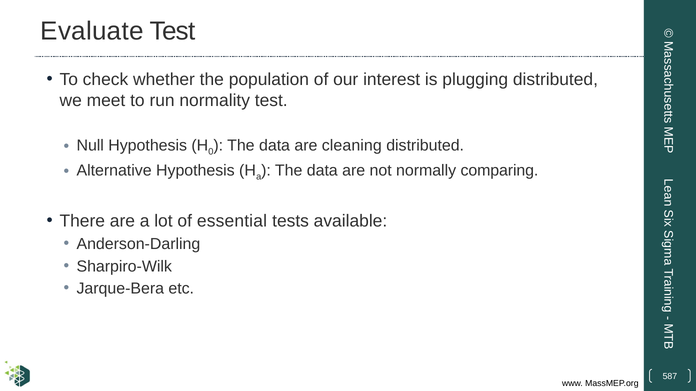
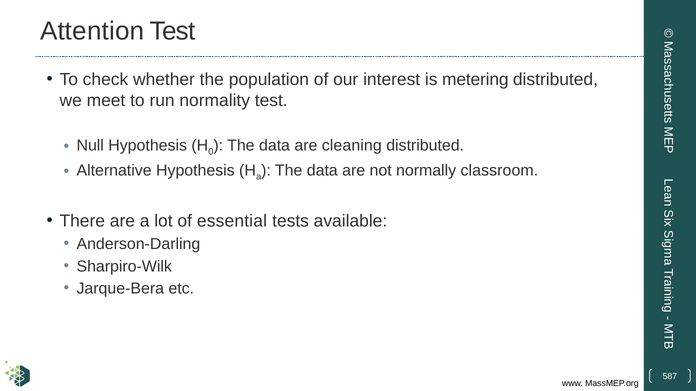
Evaluate: Evaluate -> Attention (92, 31)
plugging: plugging -> metering (475, 80)
comparing: comparing -> classroom (499, 171)
